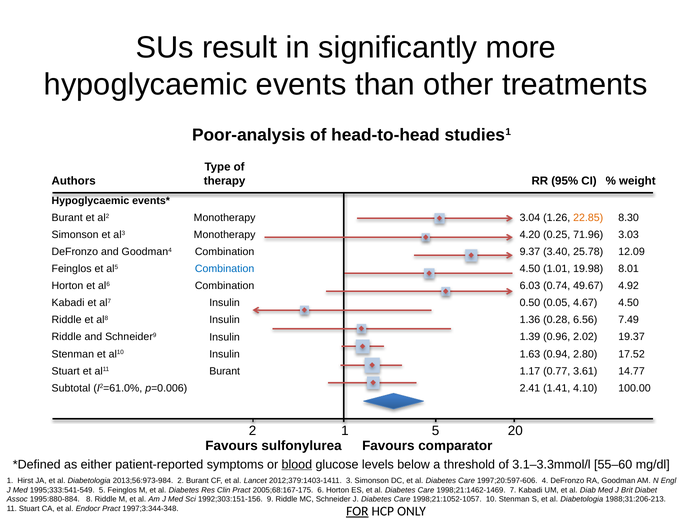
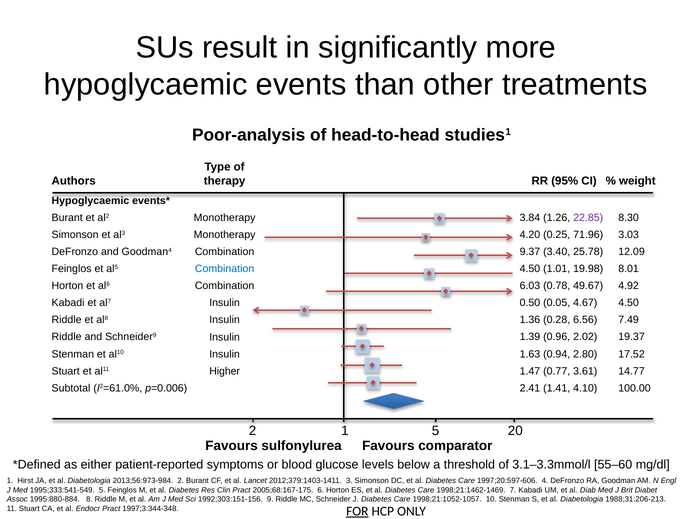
3.04: 3.04 -> 3.84 (530, 218)
22.85 colour: orange -> purple (588, 218)
0.74: 0.74 -> 0.78 (557, 286)
1.17: 1.17 -> 1.47 (530, 371)
Burant: Burant -> Higher (225, 371)
blood underline: present -> none (297, 464)
